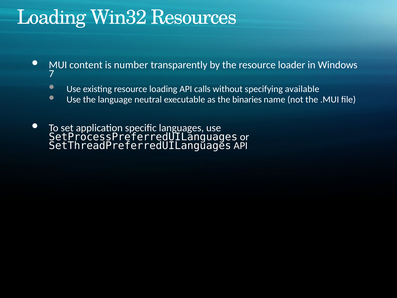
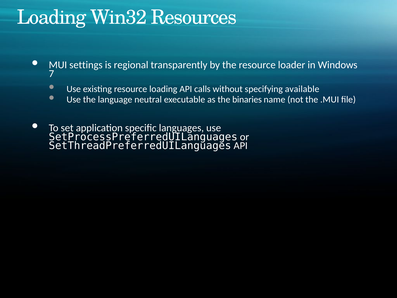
content: content -> settings (86, 65)
number: number -> regional (131, 65)
